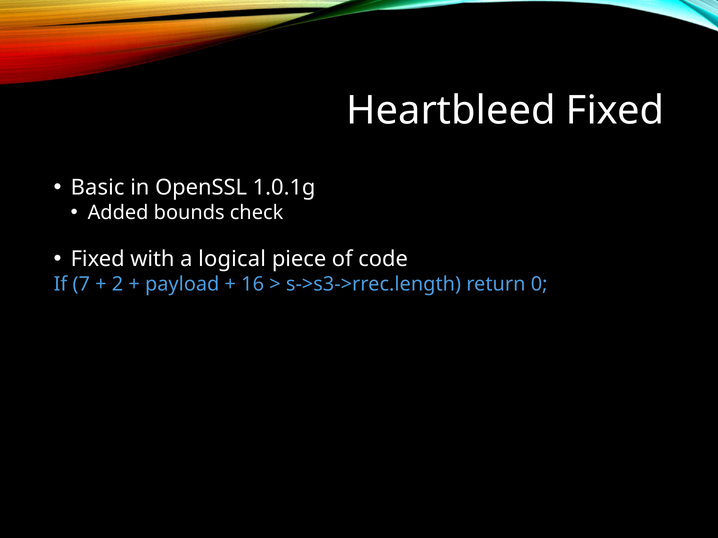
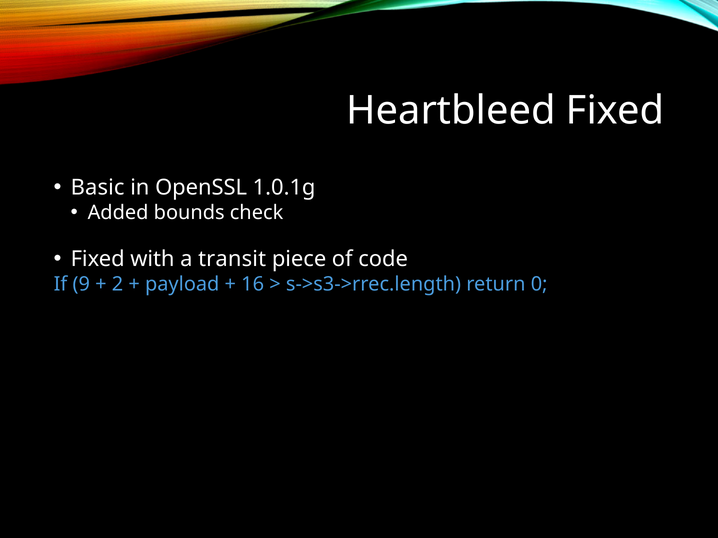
logical: logical -> transit (232, 259)
7: 7 -> 9 (81, 284)
